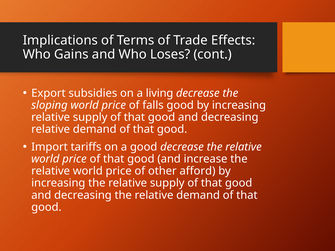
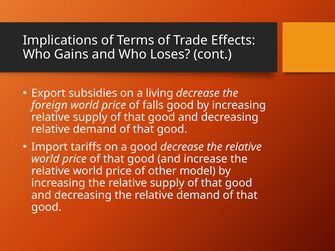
sloping: sloping -> foreign (49, 105)
afford: afford -> model (198, 171)
